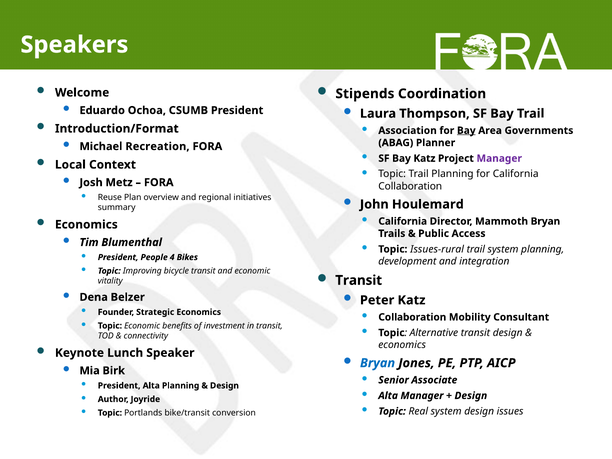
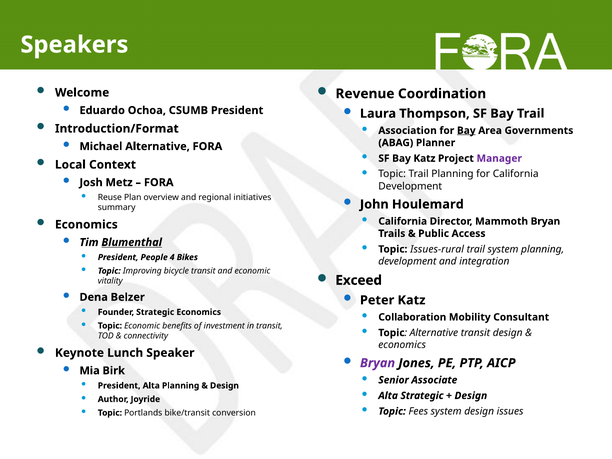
Stipends: Stipends -> Revenue (365, 94)
Michael Recreation: Recreation -> Alternative (158, 146)
Collaboration: Collaboration -> Development (410, 186)
Blumenthal underline: none -> present (132, 242)
Transit: Transit -> Exceed (359, 280)
Bryan colour: blue -> purple (378, 363)
Alta Manager: Manager -> Strategic (422, 396)
Real: Real -> Fees (418, 411)
